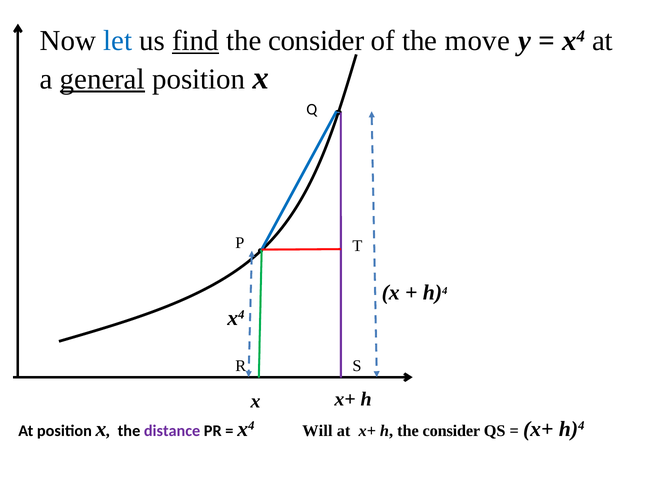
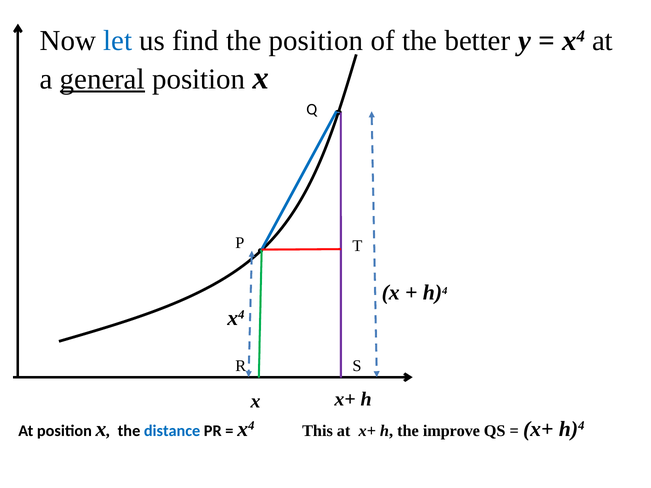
find underline: present -> none (196, 41)
consider: consider -> position (316, 41)
move: move -> better (478, 41)
distance colour: purple -> blue (172, 431)
Will: Will -> This (318, 431)
h the consider: consider -> improve (451, 431)
